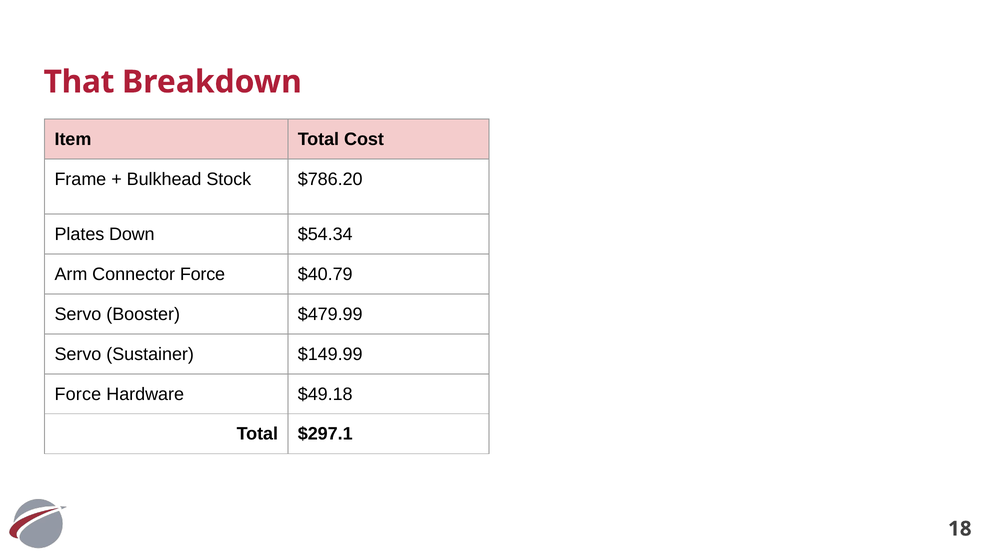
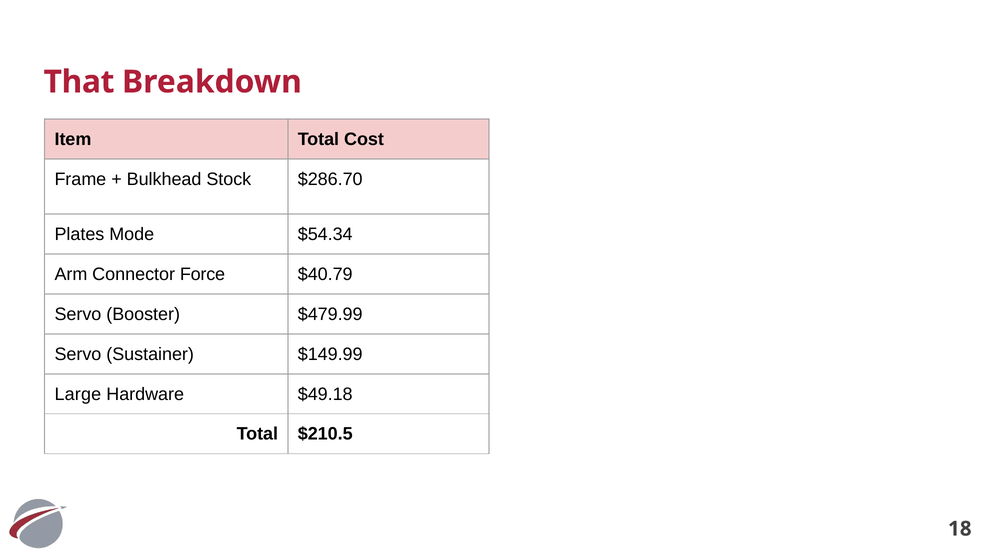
$786.20: $786.20 -> $286.70 (330, 179)
Down: Down -> Mode (132, 234)
Force: Force -> Large (78, 394)
$297.1: $297.1 -> $210.5 (325, 434)
